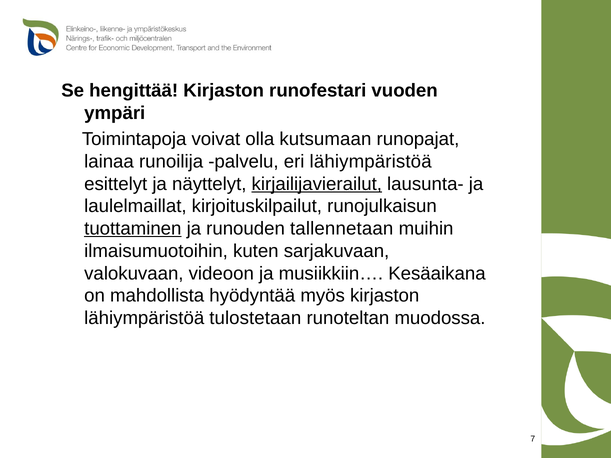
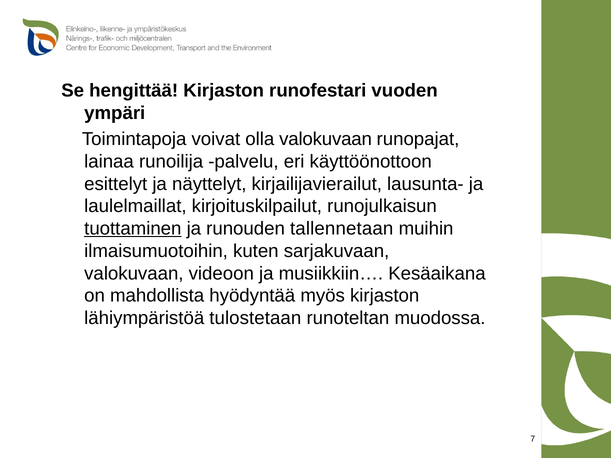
olla kutsumaan: kutsumaan -> valokuvaan (326, 139)
eri lähiympäristöä: lähiympäristöä -> käyttöönottoon (371, 162)
kirjailijavierailut underline: present -> none (317, 184)
